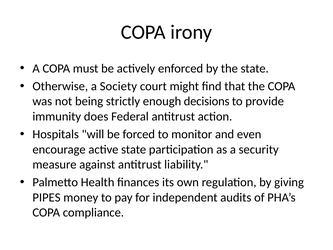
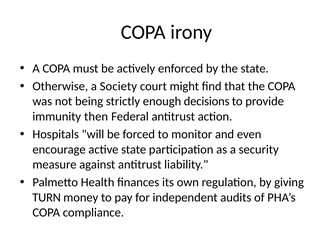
does: does -> then (96, 116)
PIPES: PIPES -> TURN (47, 197)
